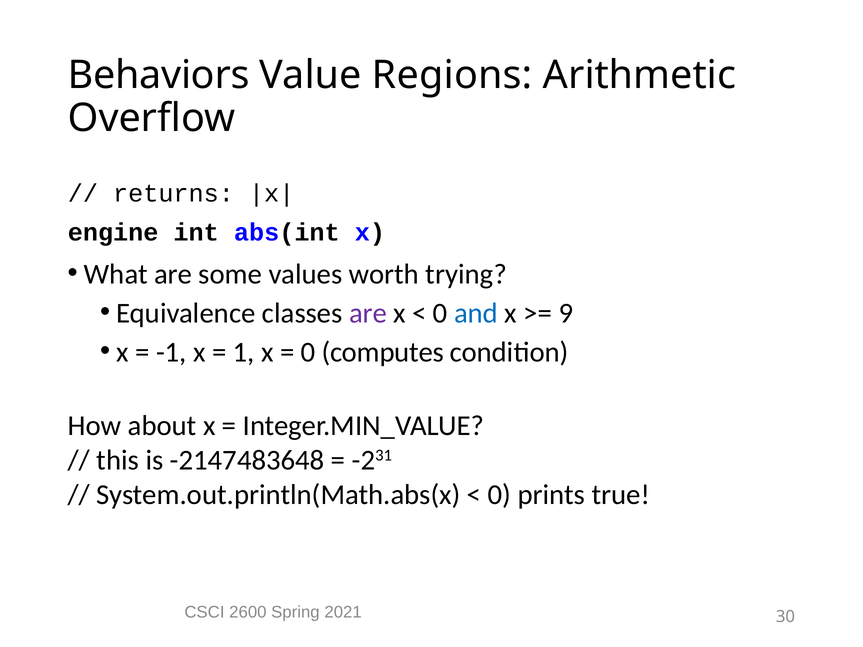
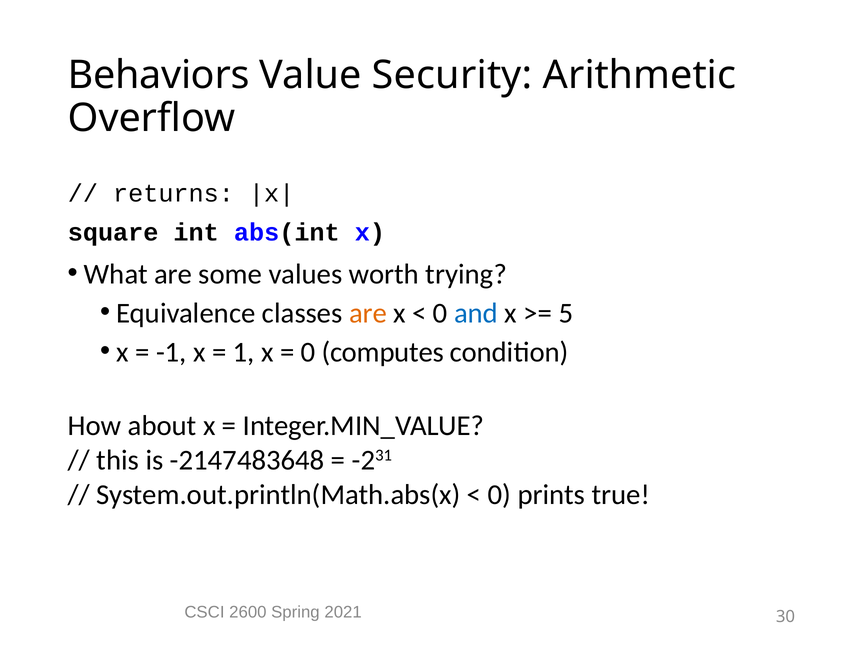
Regions: Regions -> Security (452, 75)
engine: engine -> square (113, 233)
are colour: purple -> orange (368, 313)
9: 9 -> 5 (566, 313)
